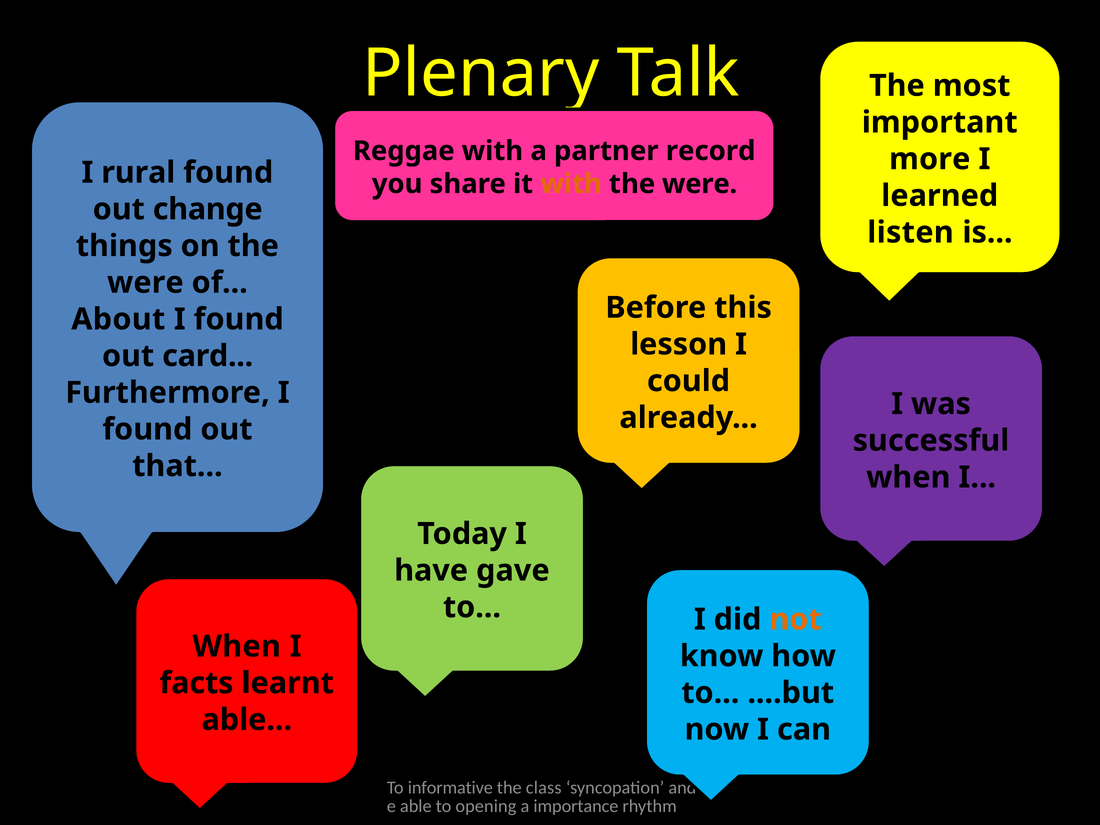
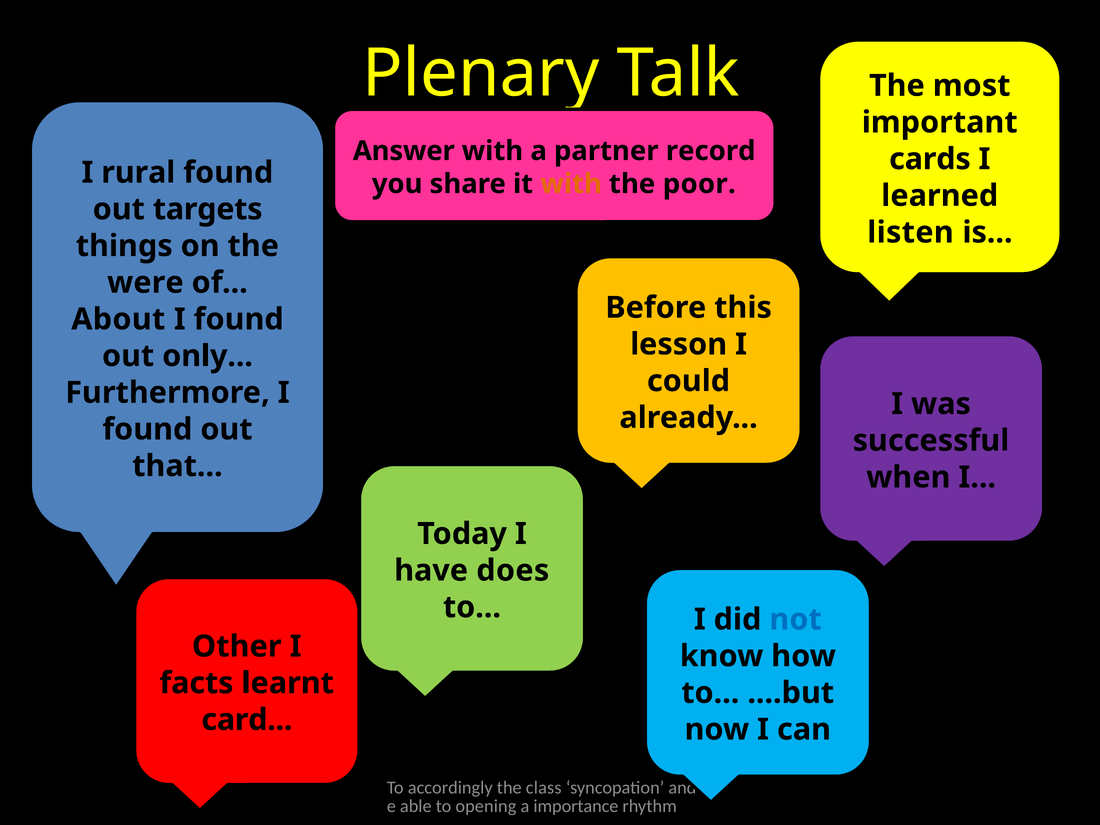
Reggae: Reggae -> Answer (404, 151)
more: more -> cards (930, 159)
were: were -> poor (699, 184)
change: change -> targets (208, 209)
card: card -> only (208, 356)
gave: gave -> does (513, 571)
not colour: orange -> blue (796, 619)
When: When -> Other (237, 646)
able: able -> card (247, 720)
informative: informative -> accordingly (450, 788)
